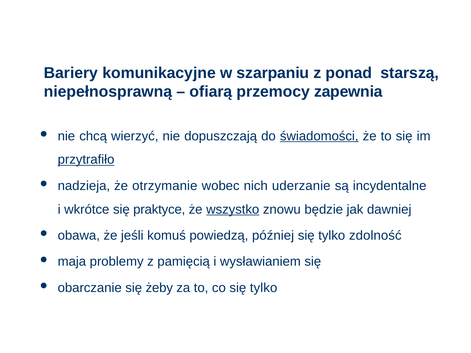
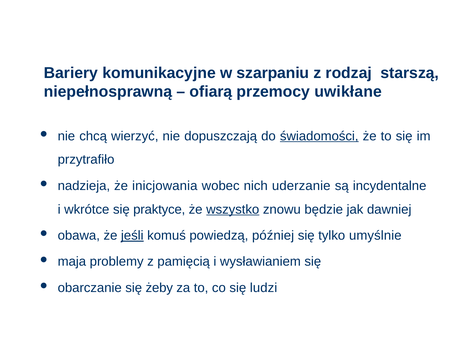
ponad: ponad -> rodzaj (349, 73)
zapewnia: zapewnia -> uwikłane (348, 92)
przytrafiło underline: present -> none (86, 160)
otrzymanie: otrzymanie -> inicjowania (165, 186)
jeśli underline: none -> present (132, 236)
zdolność: zdolność -> umyślnie (375, 236)
co się tylko: tylko -> ludzi (264, 288)
